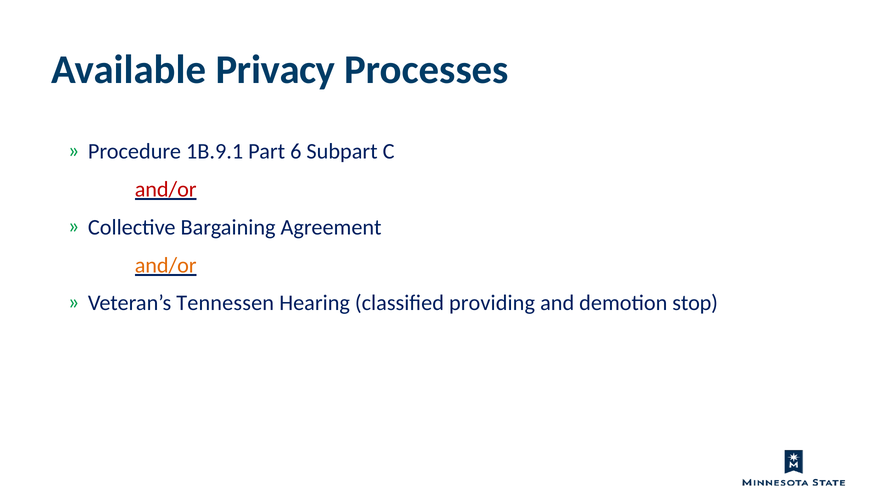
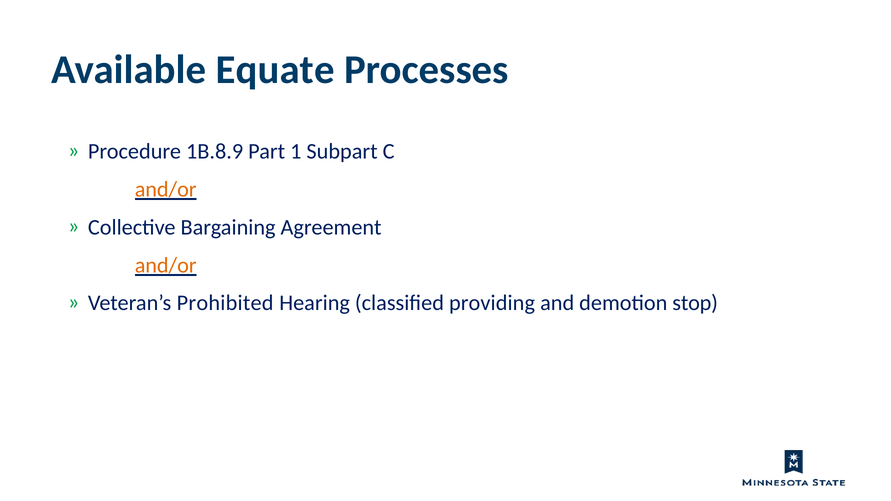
Privacy: Privacy -> Equate (275, 70)
1B.9.1: 1B.9.1 -> 1B.8.9 (215, 152)
6: 6 -> 1 (296, 152)
and/or colour: red -> orange (166, 190)
Tennessen: Tennessen -> Prohibited (225, 303)
